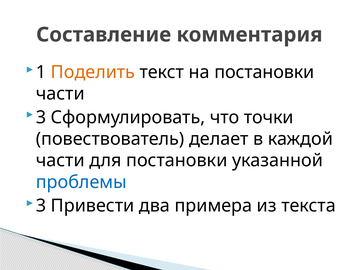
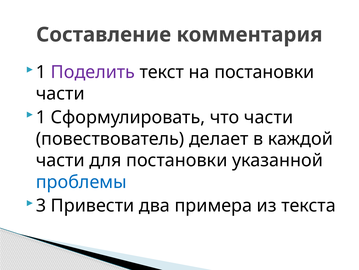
Поделить colour: orange -> purple (93, 72)
3: 3 -> 1 (41, 117)
что точки: точки -> части (269, 117)
